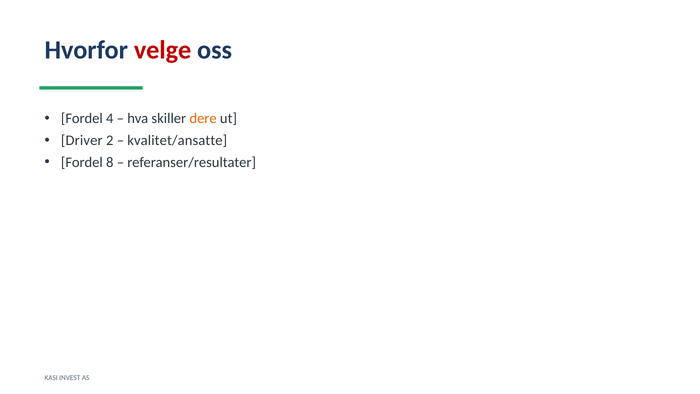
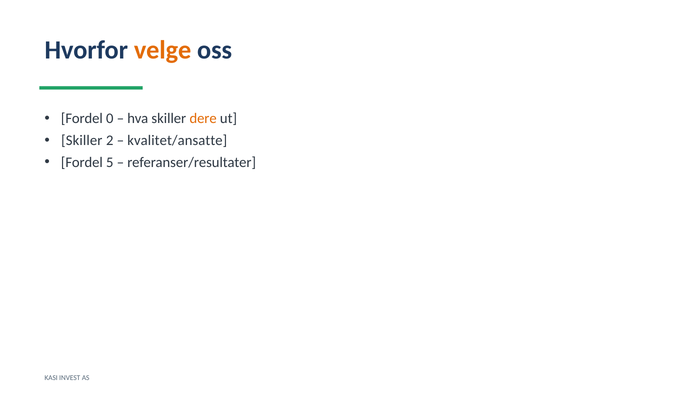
velge colour: red -> orange (163, 50)
4: 4 -> 0 (110, 119)
Driver: Driver -> Skiller (82, 140)
8: 8 -> 5 (110, 162)
